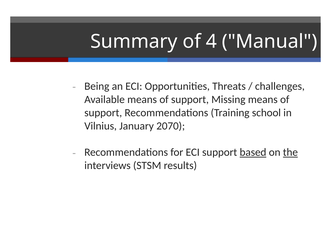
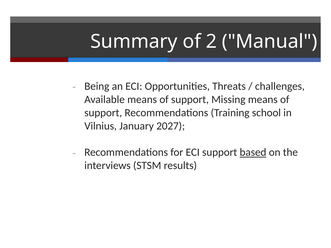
4: 4 -> 2 (211, 42)
2070: 2070 -> 2027 (171, 126)
the underline: present -> none (290, 152)
